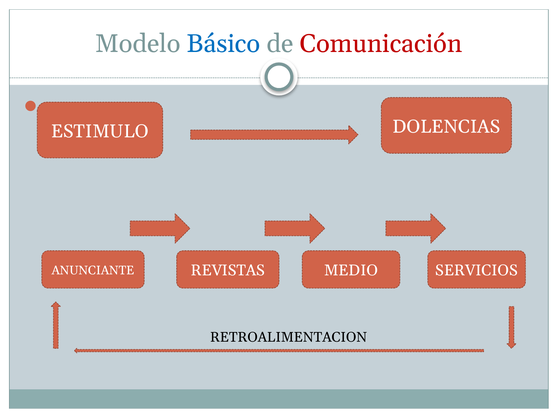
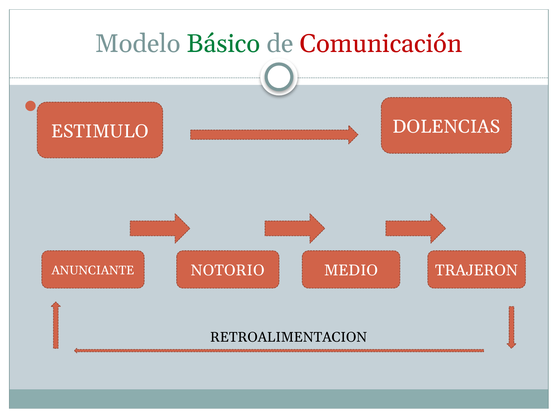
Básico colour: blue -> green (224, 44)
REVISTAS: REVISTAS -> NOTORIO (228, 271)
SERVICIOS: SERVICIOS -> TRAJERON (477, 271)
